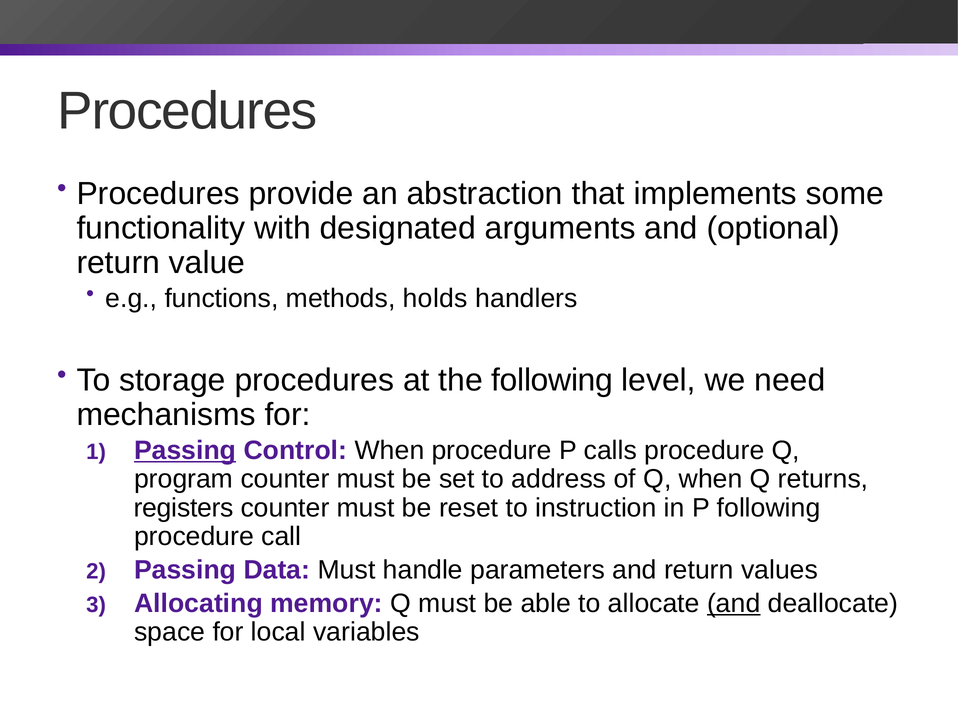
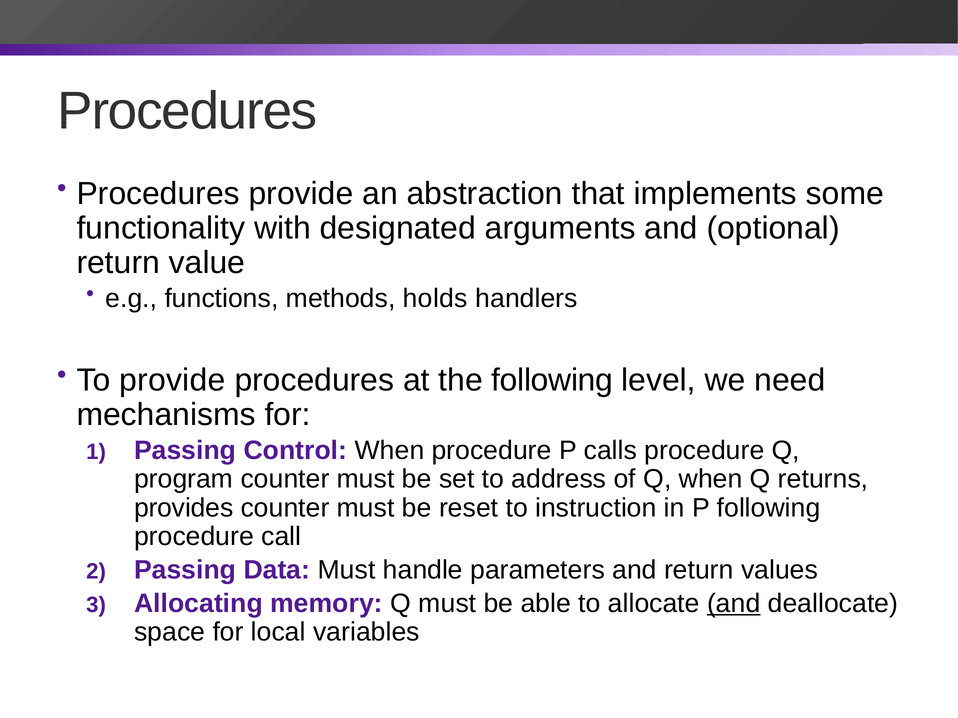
To storage: storage -> provide (172, 381)
Passing underline: present -> none (185, 451)
registers: registers -> provides (184, 508)
